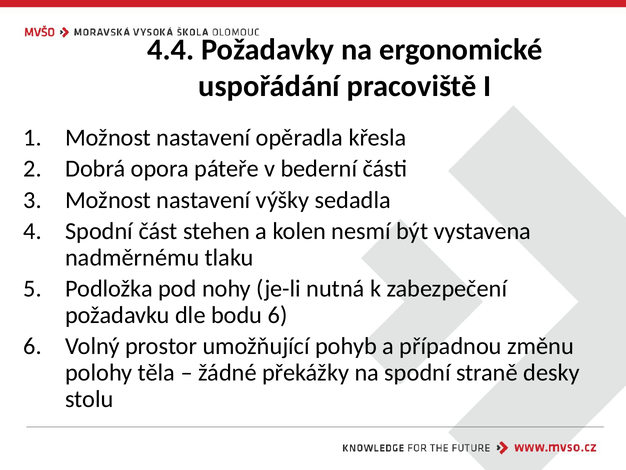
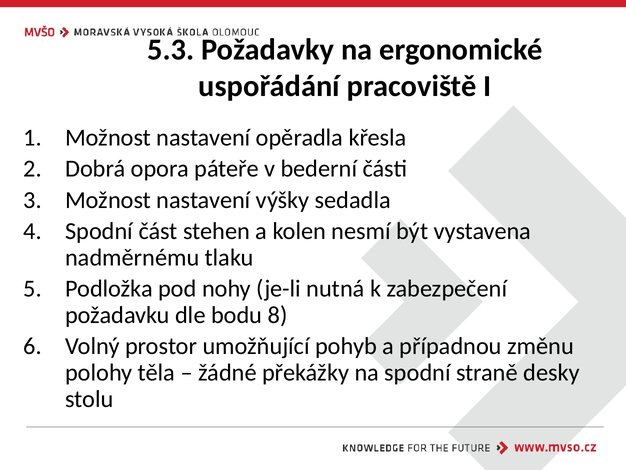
4.4: 4.4 -> 5.3 (171, 50)
bodu 6: 6 -> 8 (278, 315)
